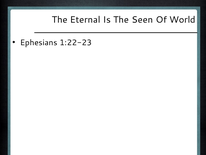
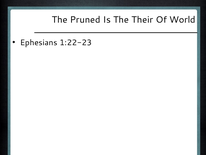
Eternal: Eternal -> Pruned (85, 20)
Seen: Seen -> Their (142, 20)
